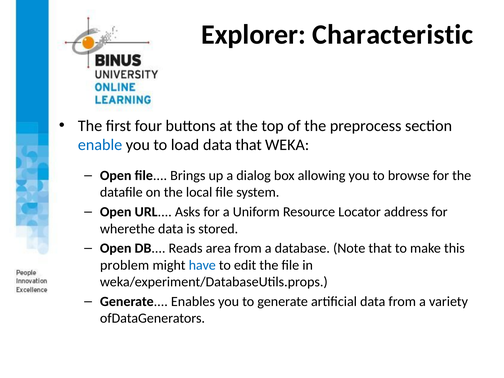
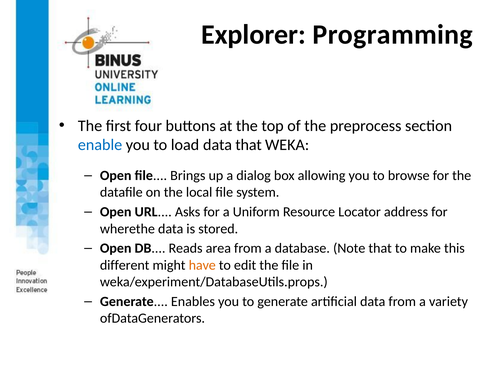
Characteristic: Characteristic -> Programming (393, 34)
problem: problem -> different (125, 265)
have colour: blue -> orange (202, 265)
